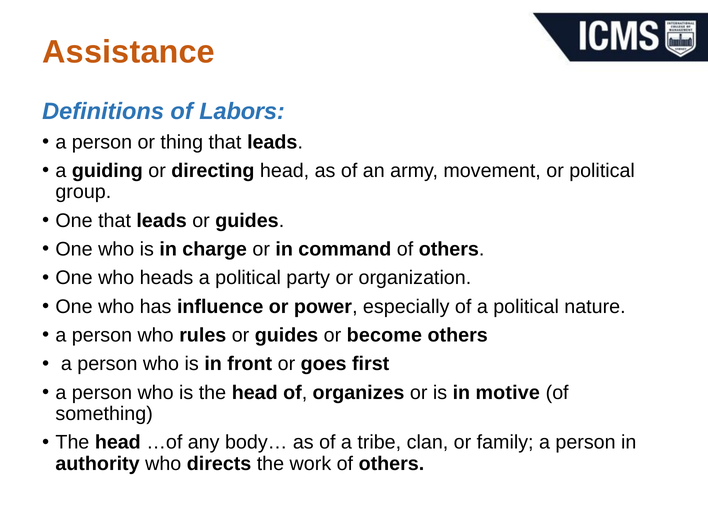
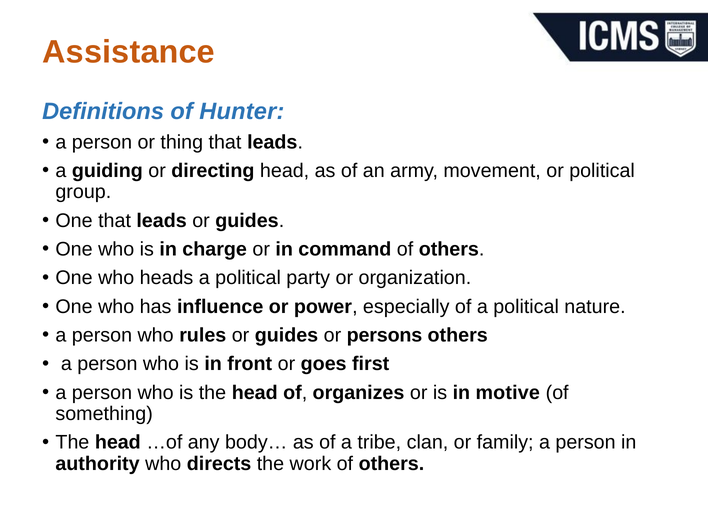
Labors: Labors -> Hunter (242, 111)
become: become -> persons (385, 335)
